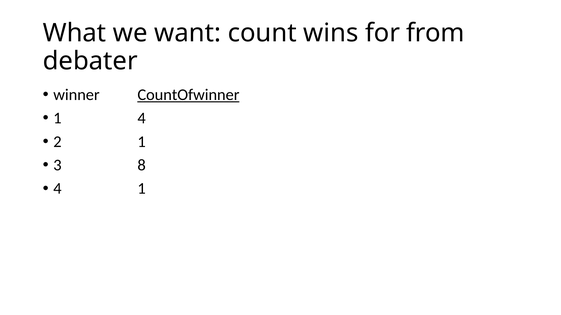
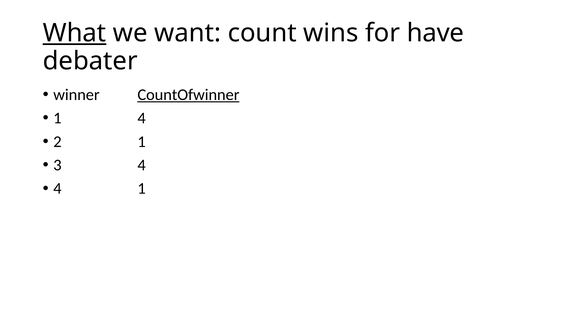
What underline: none -> present (75, 33)
from: from -> have (435, 33)
3 8: 8 -> 4 (142, 165)
